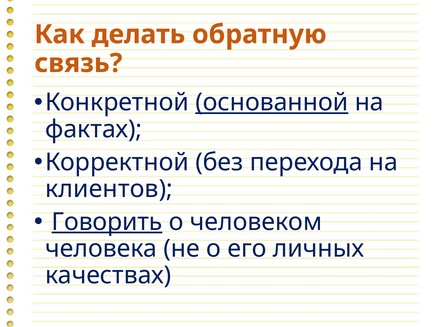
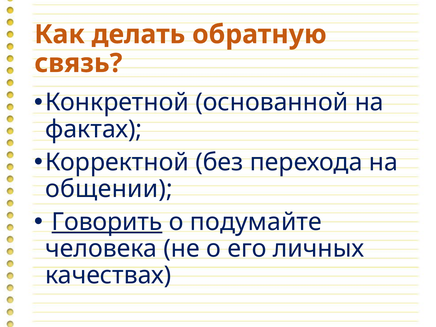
основанной underline: present -> none (272, 102)
клиентов: клиентов -> общении (109, 189)
человеком: человеком -> подумайте (256, 222)
